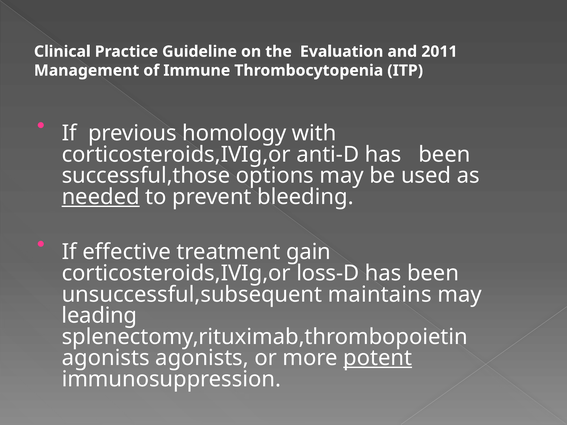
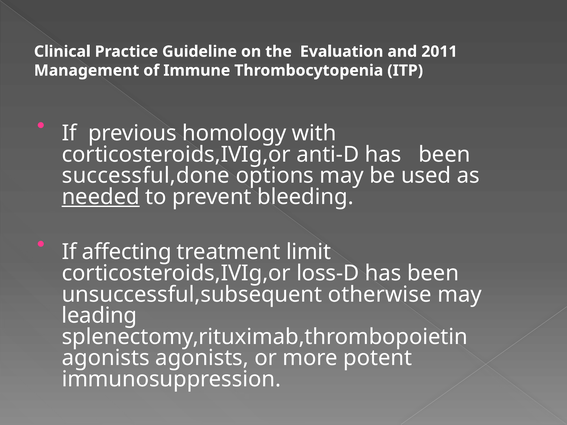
successful,those: successful,those -> successful,done (146, 176)
effective: effective -> affecting (127, 252)
gain: gain -> limit (309, 252)
maintains: maintains -> otherwise (380, 295)
potent underline: present -> none (378, 358)
